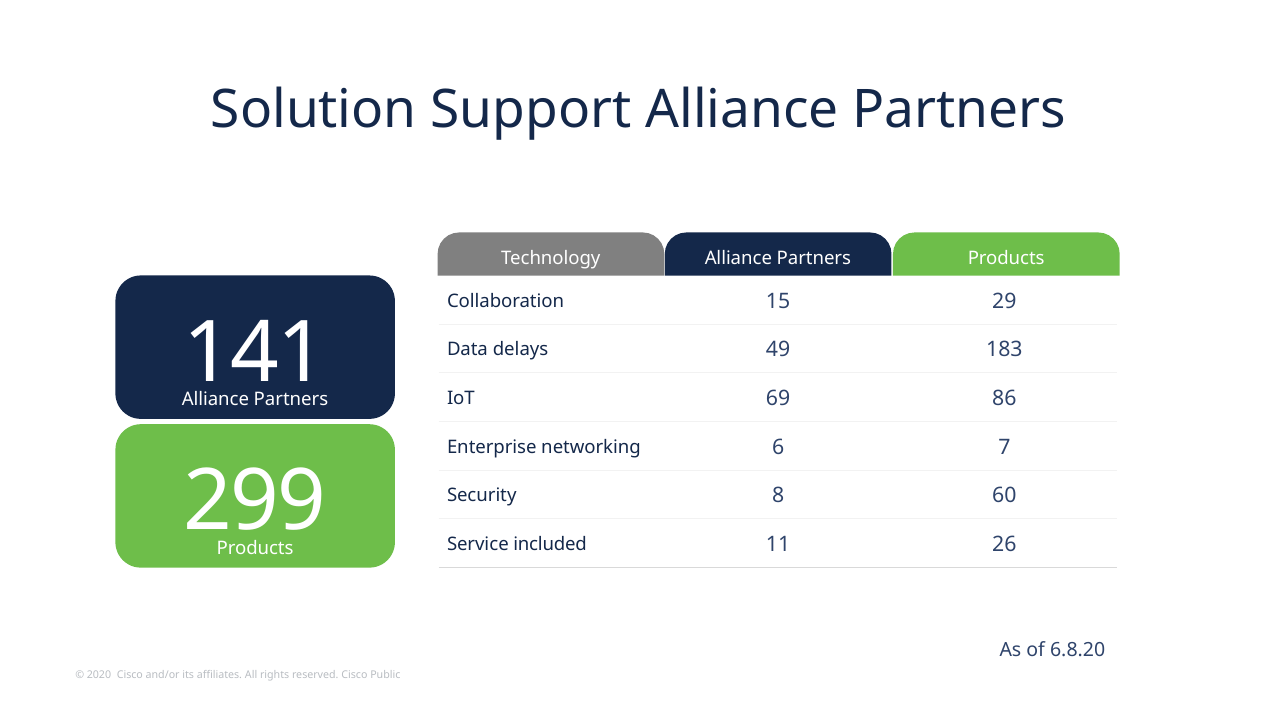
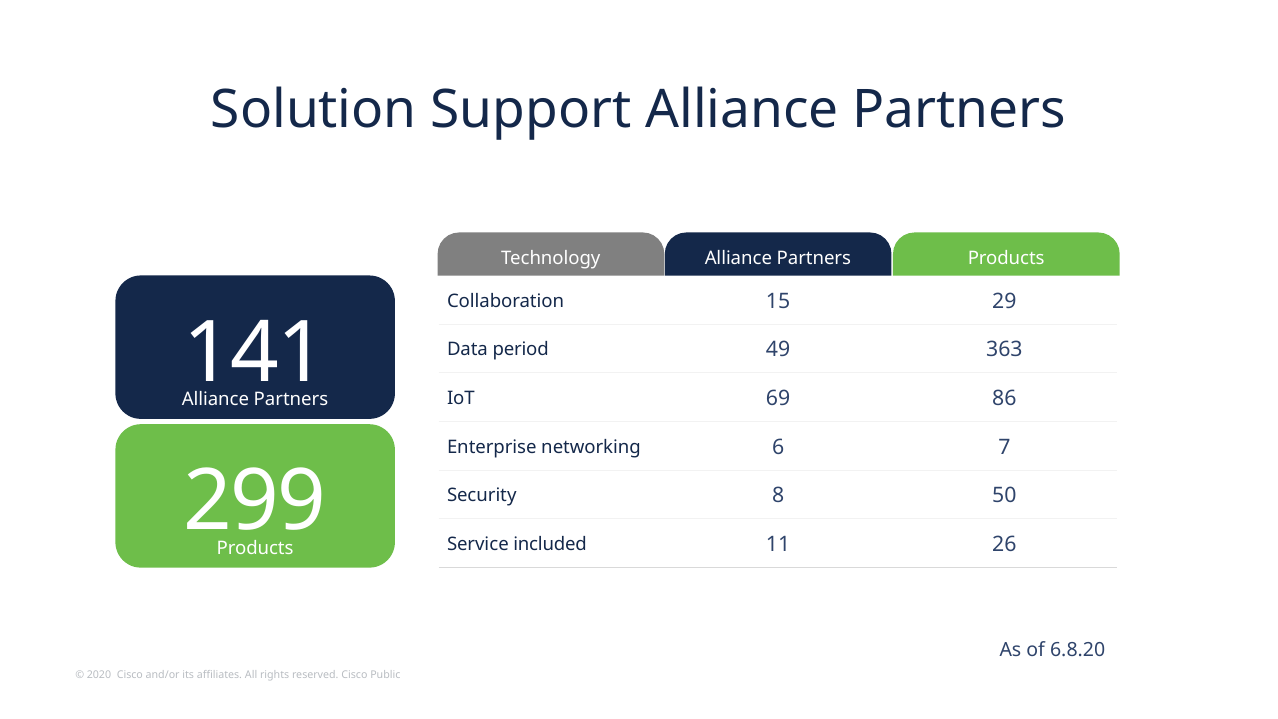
delays: delays -> period (521, 350)
183: 183 -> 363 (1004, 350)
60: 60 -> 50 (1004, 496)
